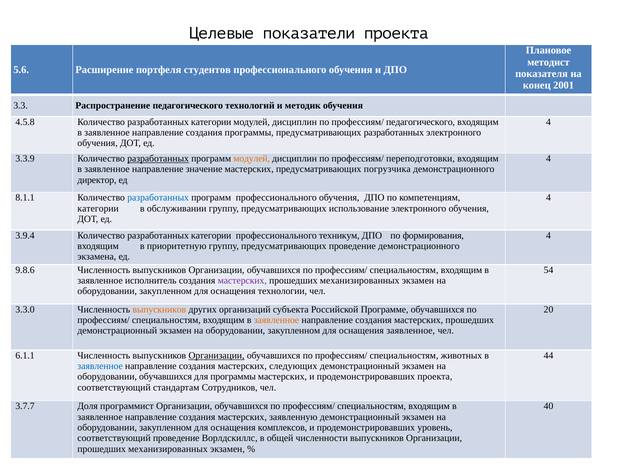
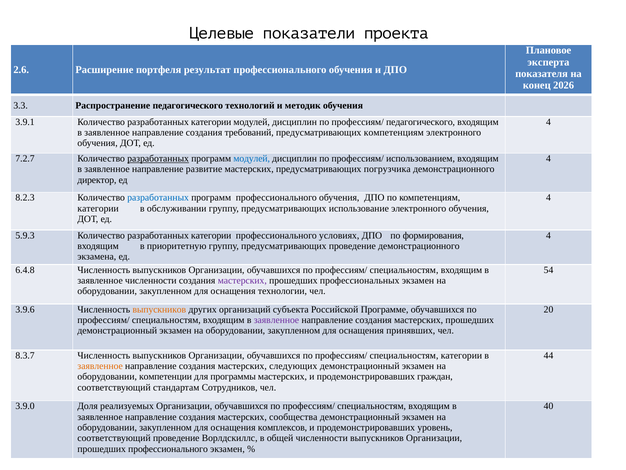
методист: методист -> эксперта (548, 62)
5.6: 5.6 -> 2.6 (21, 70)
студентов: студентов -> результат (207, 70)
2001: 2001 -> 2026 (564, 85)
4.5.8: 4.5.8 -> 3.9.1 (25, 122)
создания программы: программы -> требований (249, 132)
предусматривающих разработанных: разработанных -> компетенциям (394, 132)
3.3.9: 3.3.9 -> 7.2.7 (25, 158)
модулей colour: orange -> blue (252, 158)
переподготовки: переподготовки -> использованием (421, 158)
значение: значение -> развитие (204, 169)
8.1.1: 8.1.1 -> 8.2.3 (25, 198)
3.9.4: 3.9.4 -> 5.9.3 (25, 235)
техникум: техникум -> условиях (339, 235)
9.8.6: 9.8.6 -> 6.4.8 (25, 270)
заявленное исполнитель: исполнитель -> численности (151, 280)
механизированных: механизированных -> профессиональных (360, 280)
3.3.0: 3.3.0 -> 3.9.6 (25, 309)
заявленное colour: orange -> purple (276, 320)
оснащения заявленное: заявленное -> принявших (411, 330)
6.1.1: 6.1.1 -> 8.3.7 (25, 355)
Организации underline: present -> none (217, 355)
специальностям животных: животных -> категории (461, 355)
заявленное colour: blue -> orange (100, 366)
оборудовании обучавшихся: обучавшихся -> компетенции (166, 376)
продемонстрировавших проекта: проекта -> граждан (435, 376)
3.7.7: 3.7.7 -> 3.9.0 (25, 406)
программист: программист -> реализуемых (127, 406)
заявленную: заявленную -> сообщества (293, 416)
механизированных: механизированных -> профессионального (168, 448)
